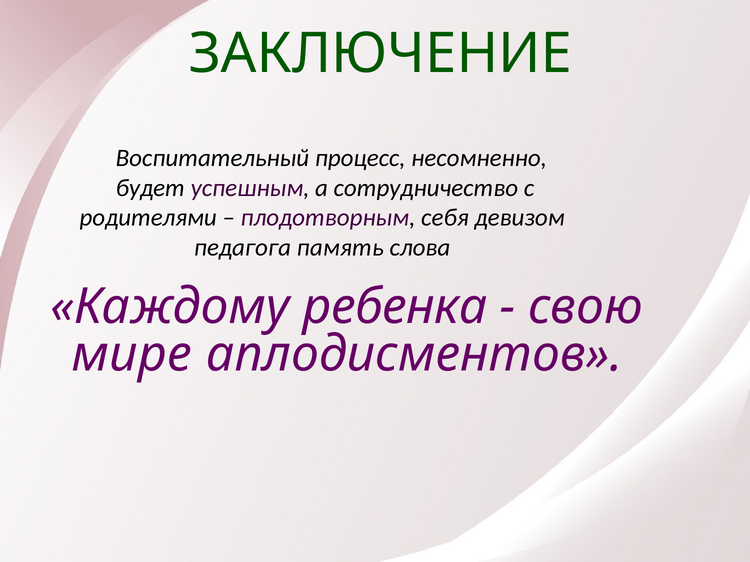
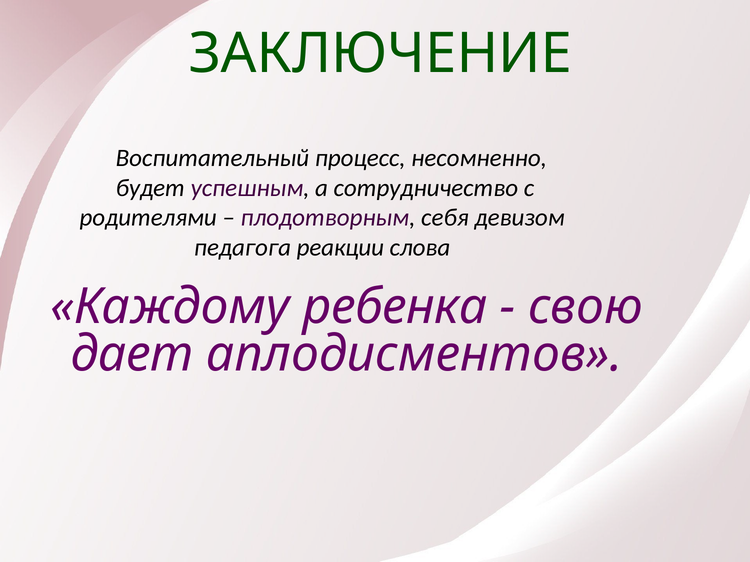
память: память -> реакции (340, 248)
мире: мире -> дает (132, 355)
